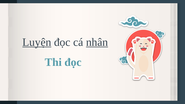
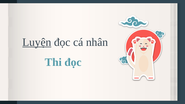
nhân underline: present -> none (97, 42)
